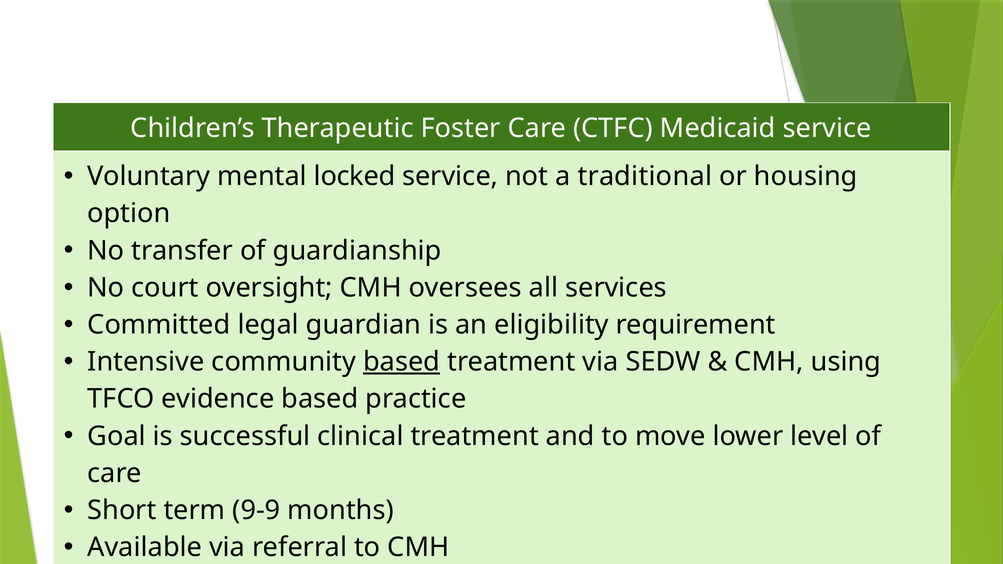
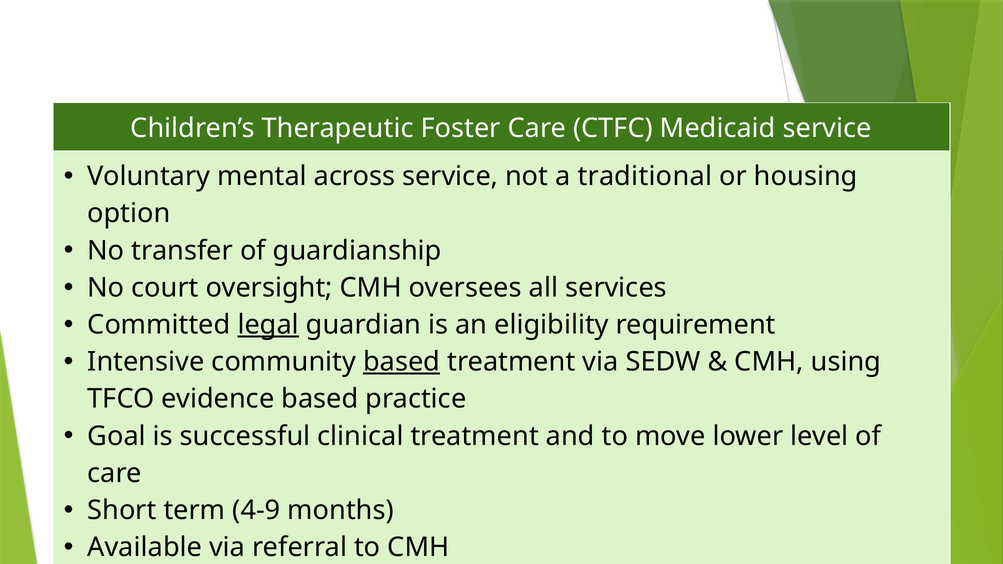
locked: locked -> across (355, 176)
legal underline: none -> present (268, 325)
9-9: 9-9 -> 4-9 (256, 510)
